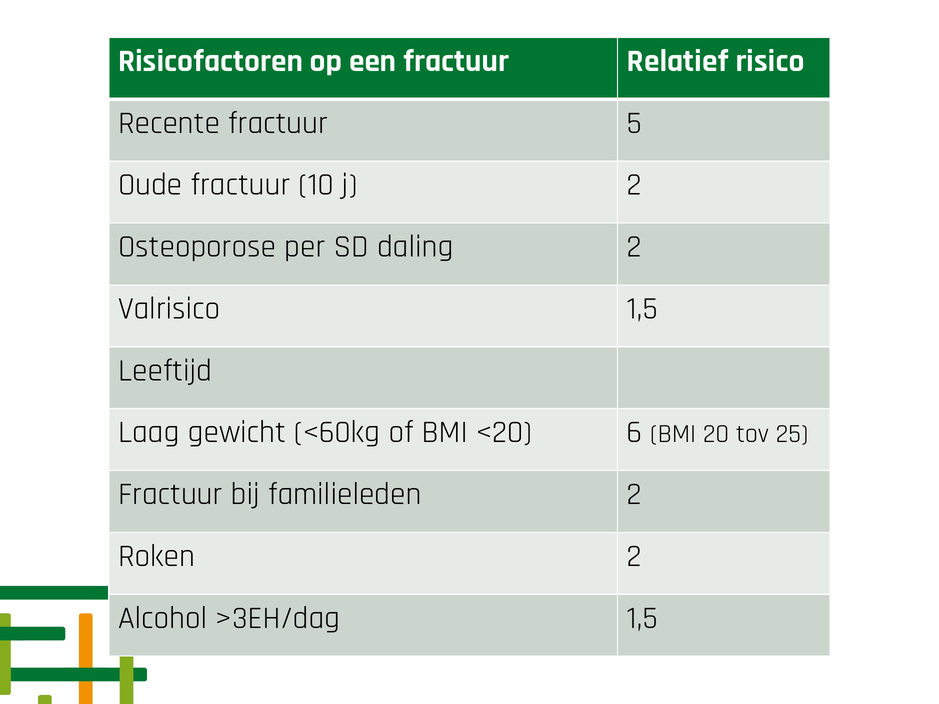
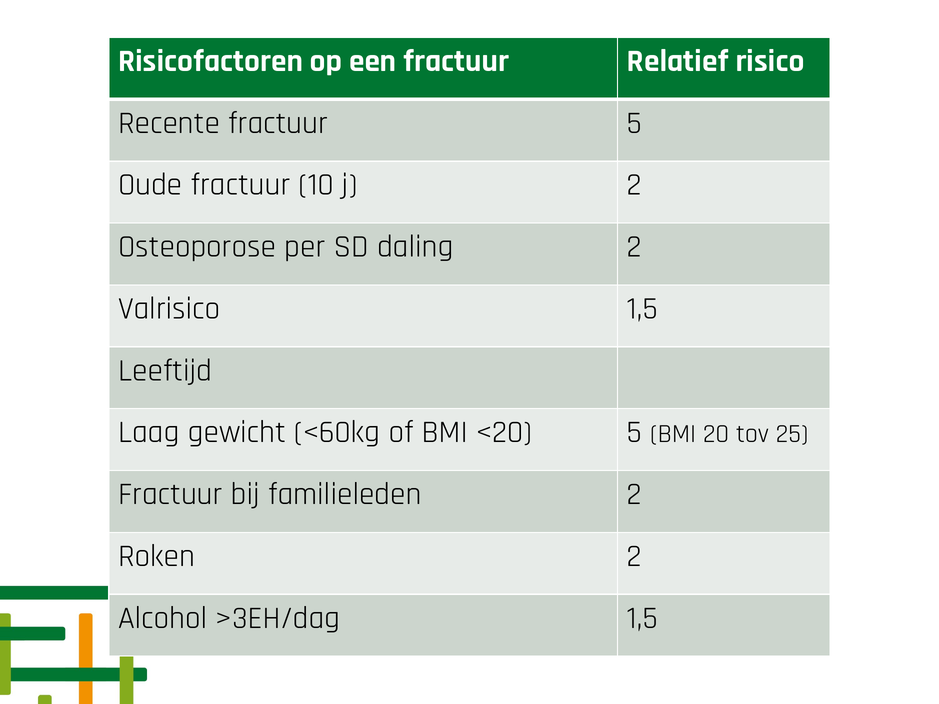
<20 6: 6 -> 5 (635, 432)
